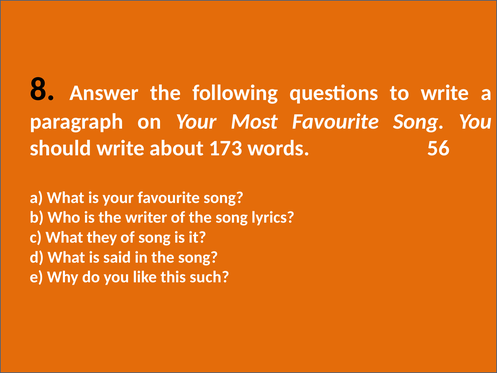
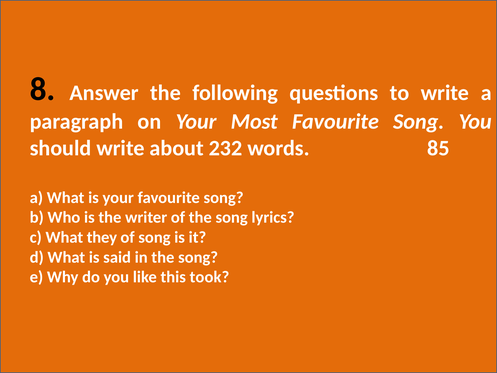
173: 173 -> 232 (226, 148)
56: 56 -> 85 (439, 148)
such: such -> took (209, 277)
